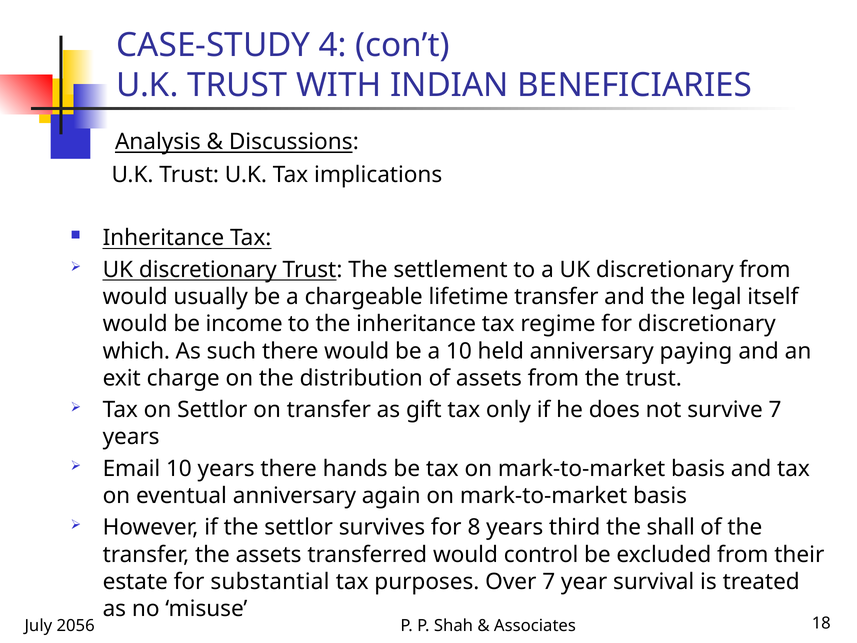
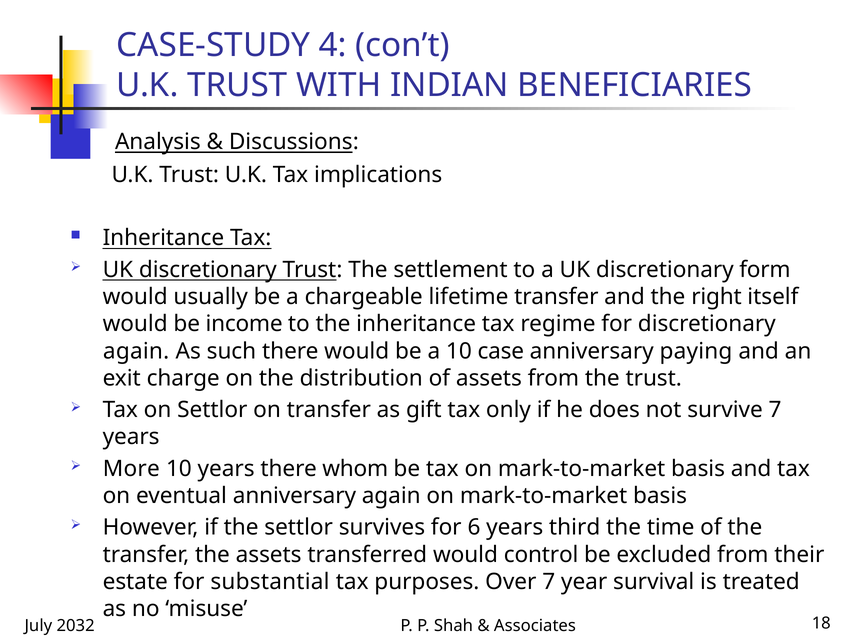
discretionary from: from -> form (765, 270)
legal: legal -> right (717, 297)
which: which -> again (136, 351)
held: held -> case (501, 351)
Email: Email -> More (131, 469)
hands: hands -> whom (355, 469)
8: 8 -> 6 (474, 527)
shall: shall -> time (671, 527)
2056: 2056 -> 2032 (76, 626)
